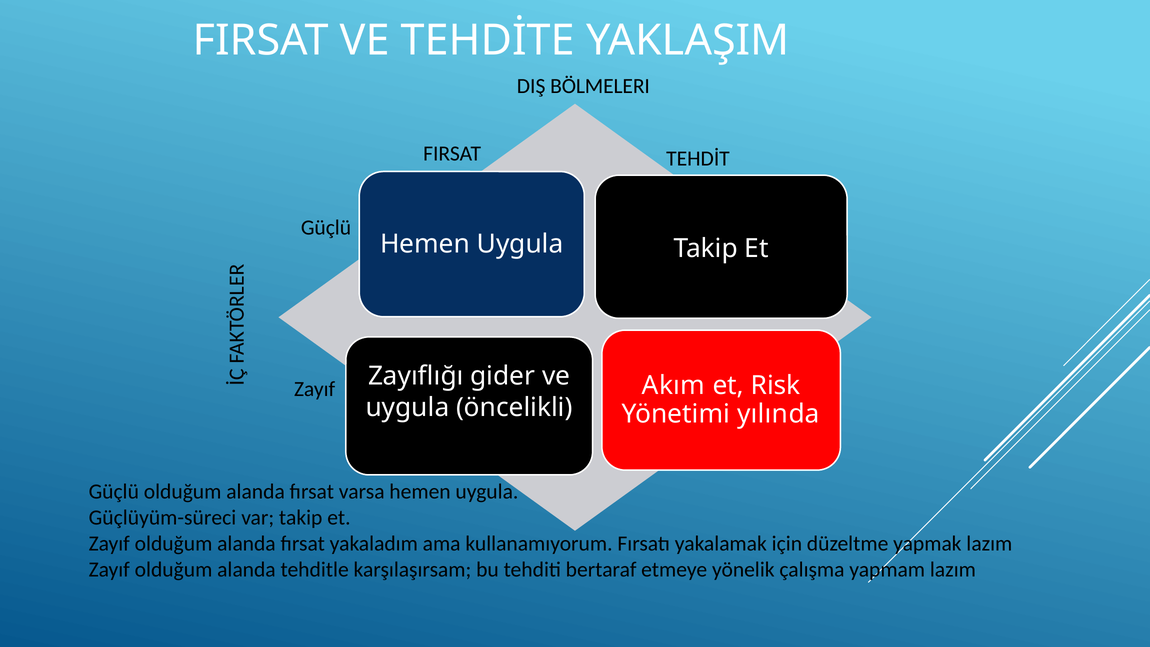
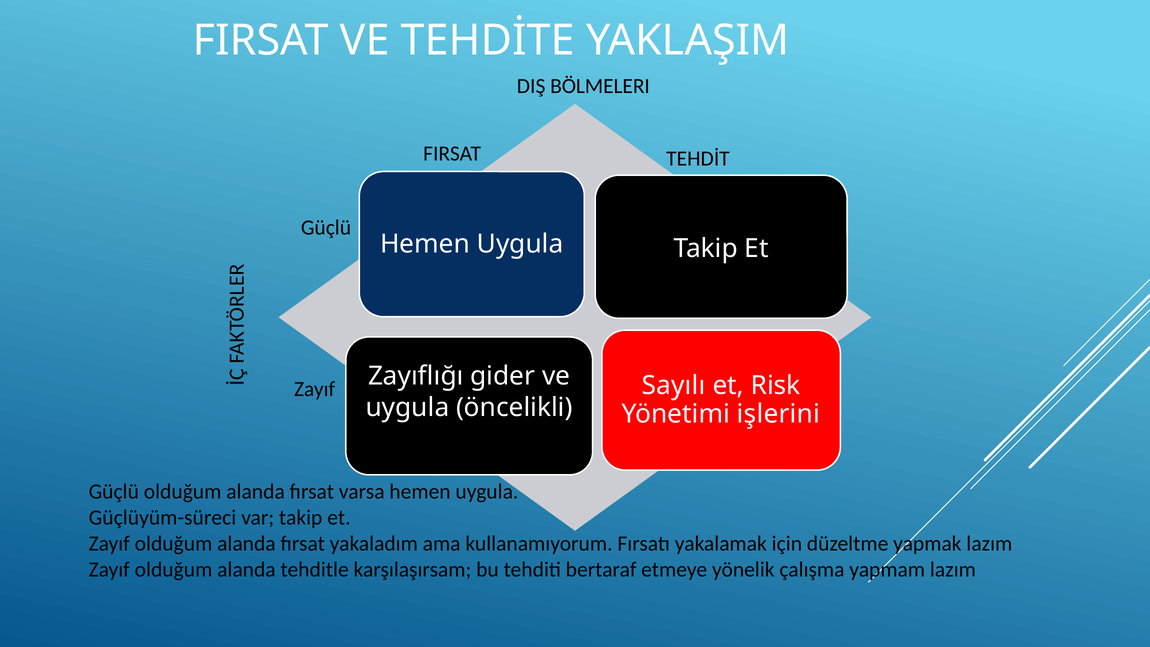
Akım: Akım -> Sayılı (674, 386)
yılında: yılında -> işlerini (778, 414)
